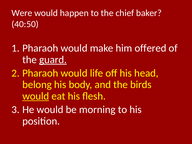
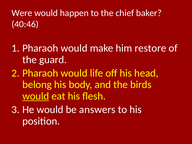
40:50: 40:50 -> 40:46 (25, 24)
offered: offered -> restore (150, 48)
guard underline: present -> none (53, 60)
morning: morning -> answers (97, 110)
